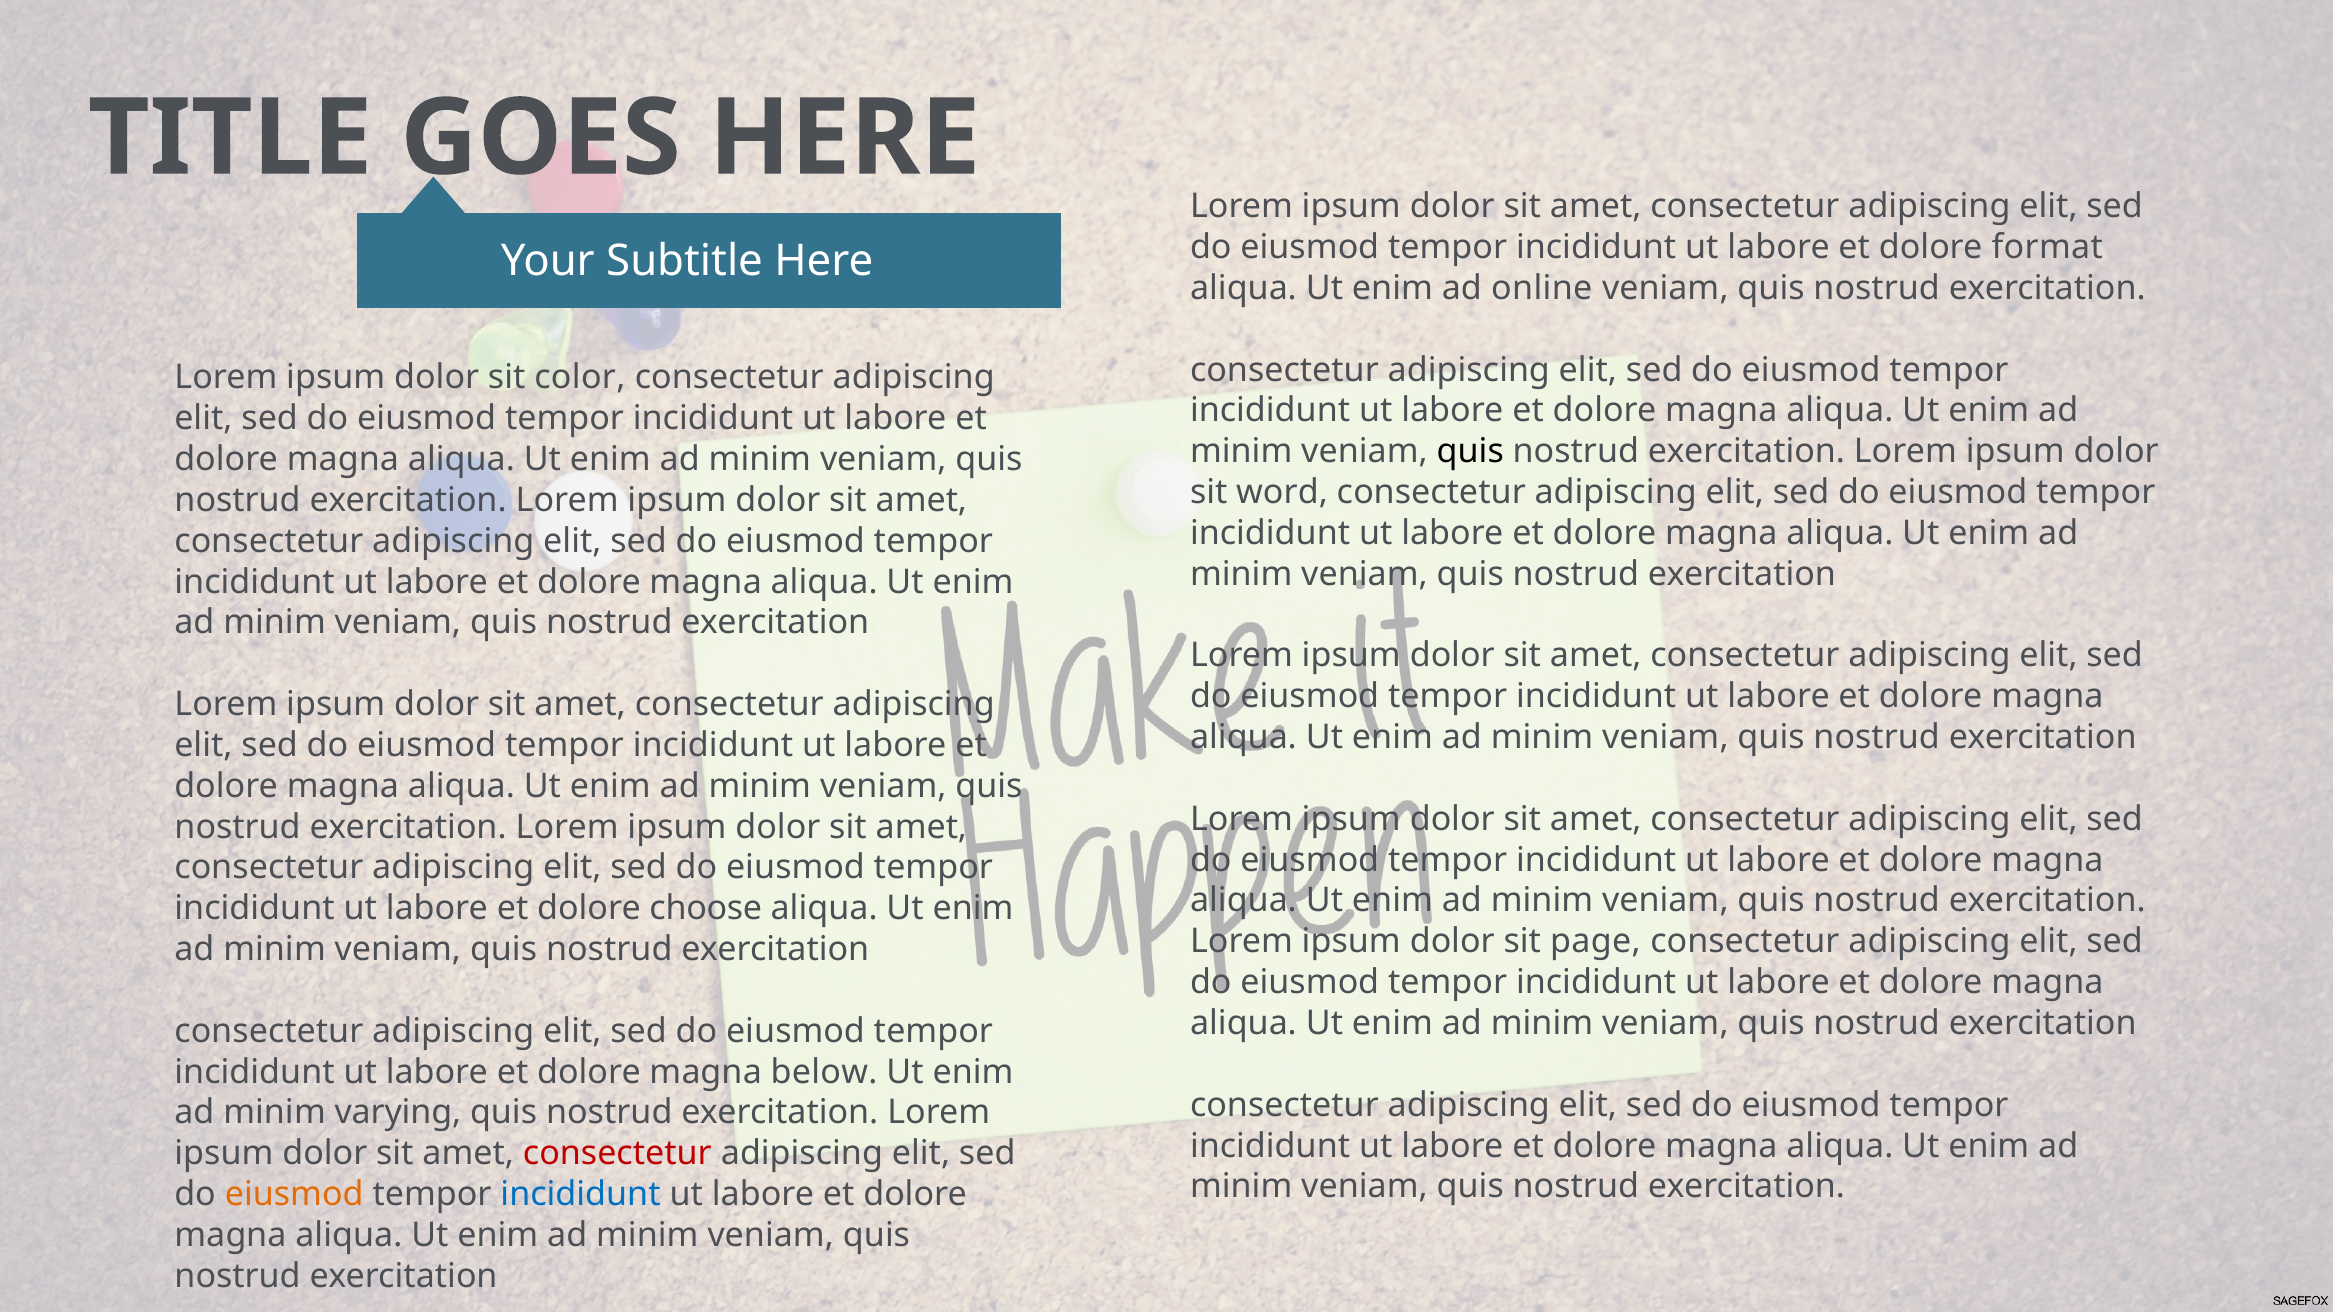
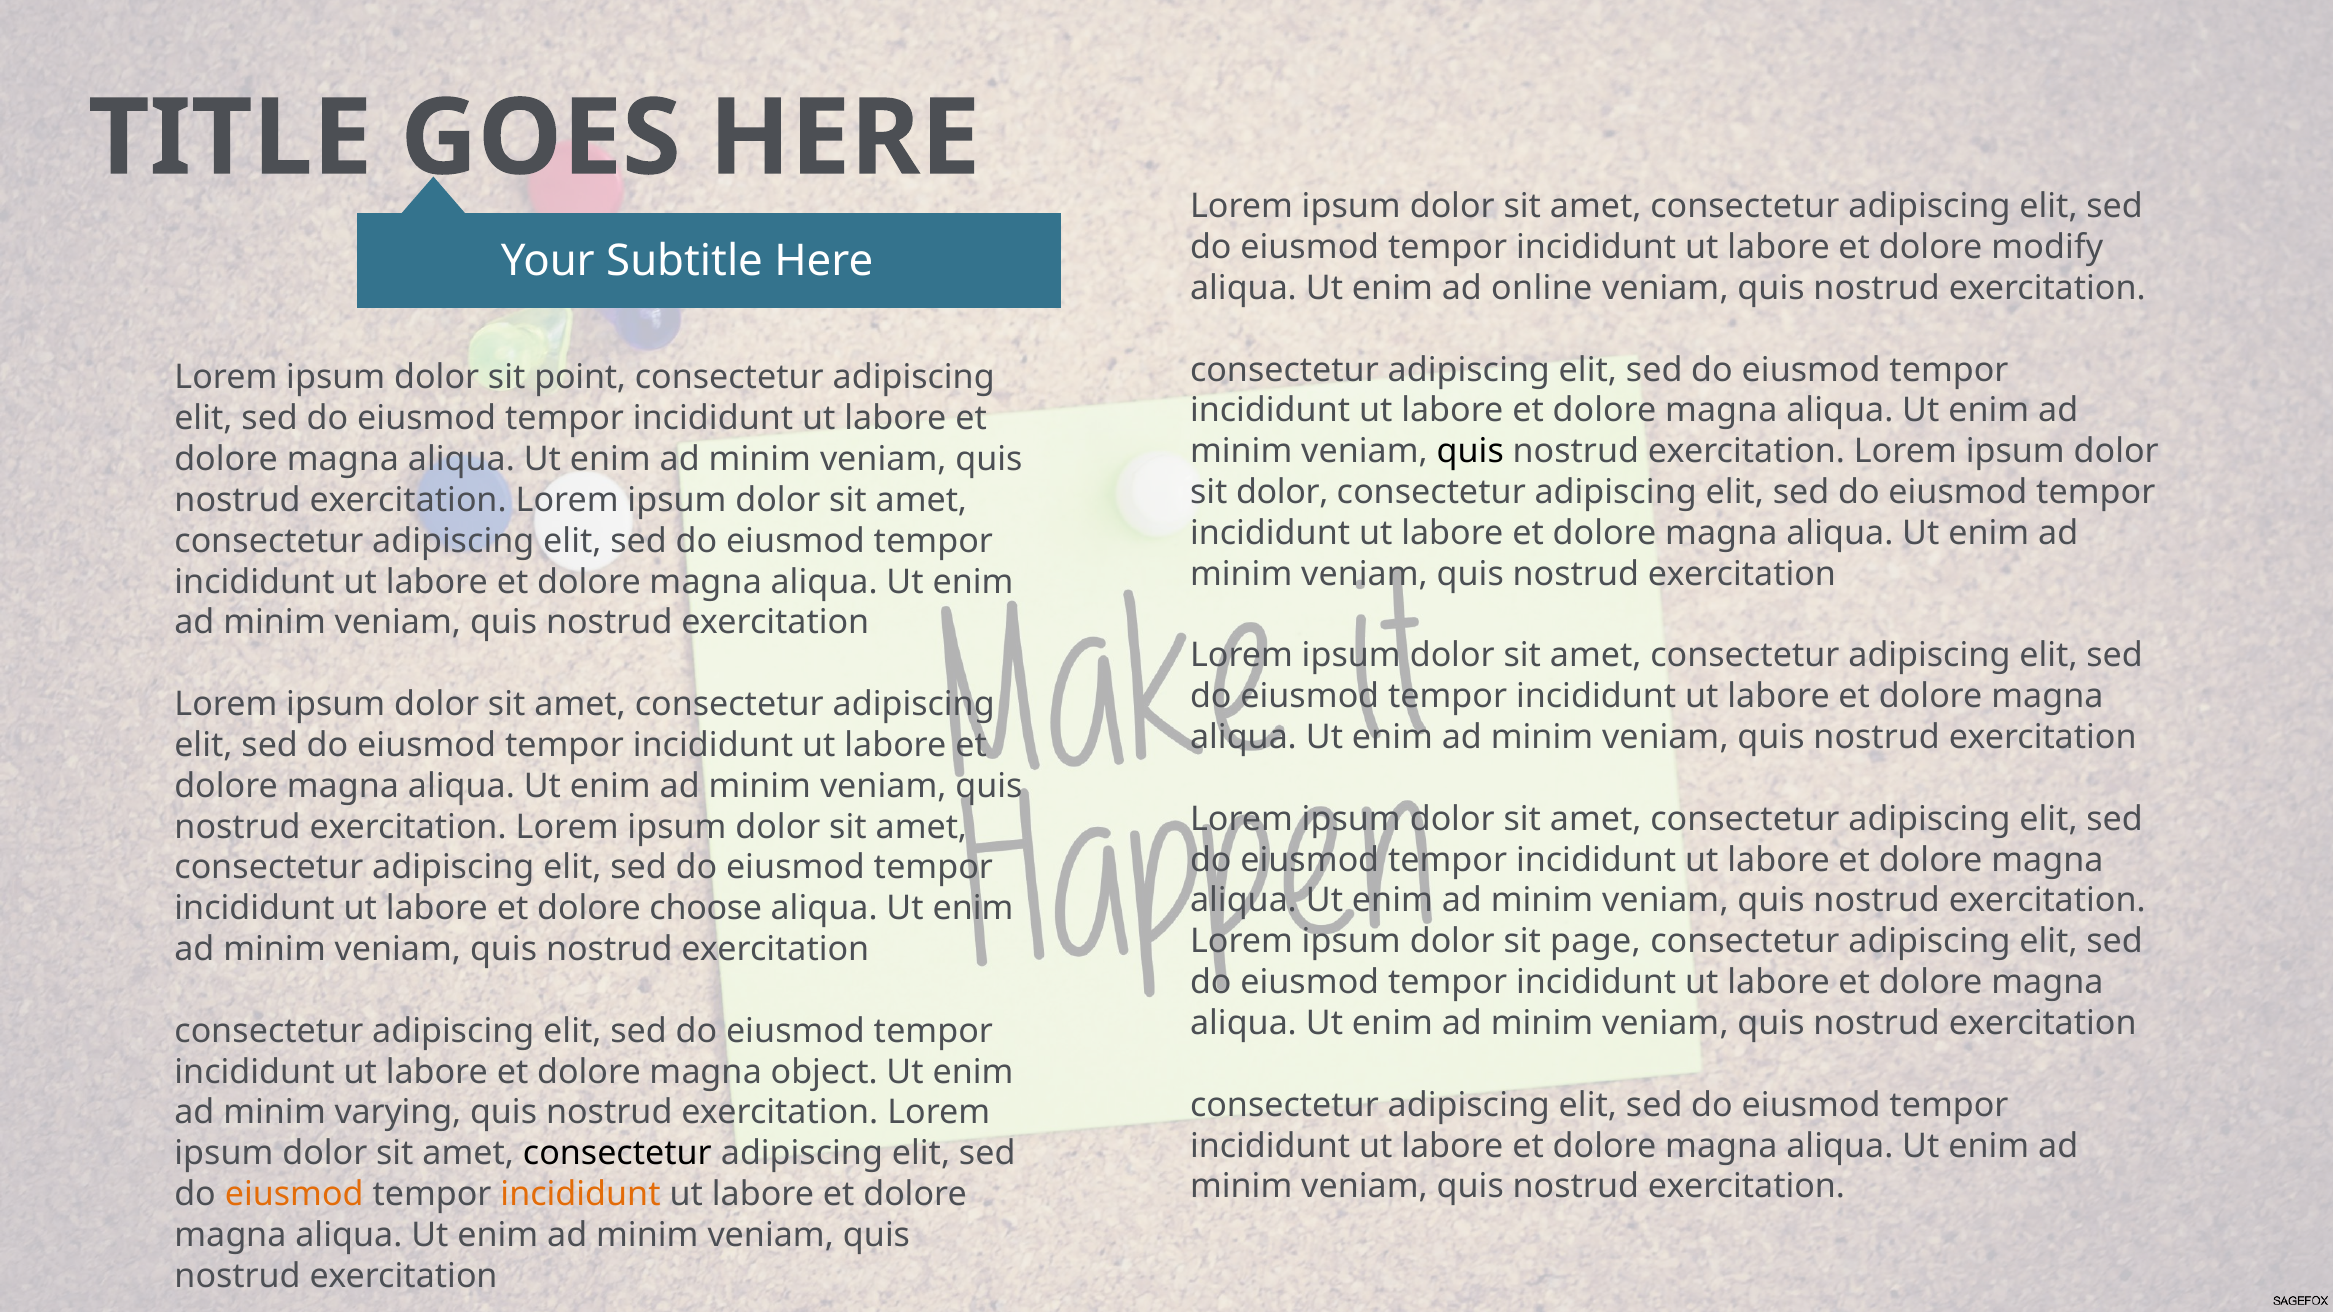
format: format -> modify (2047, 247)
color: color -> point (580, 378)
sit word: word -> dolor (1282, 492)
below: below -> object (824, 1072)
consectetur colour: red -> black (617, 1154)
incididunt colour: blue -> orange (581, 1195)
